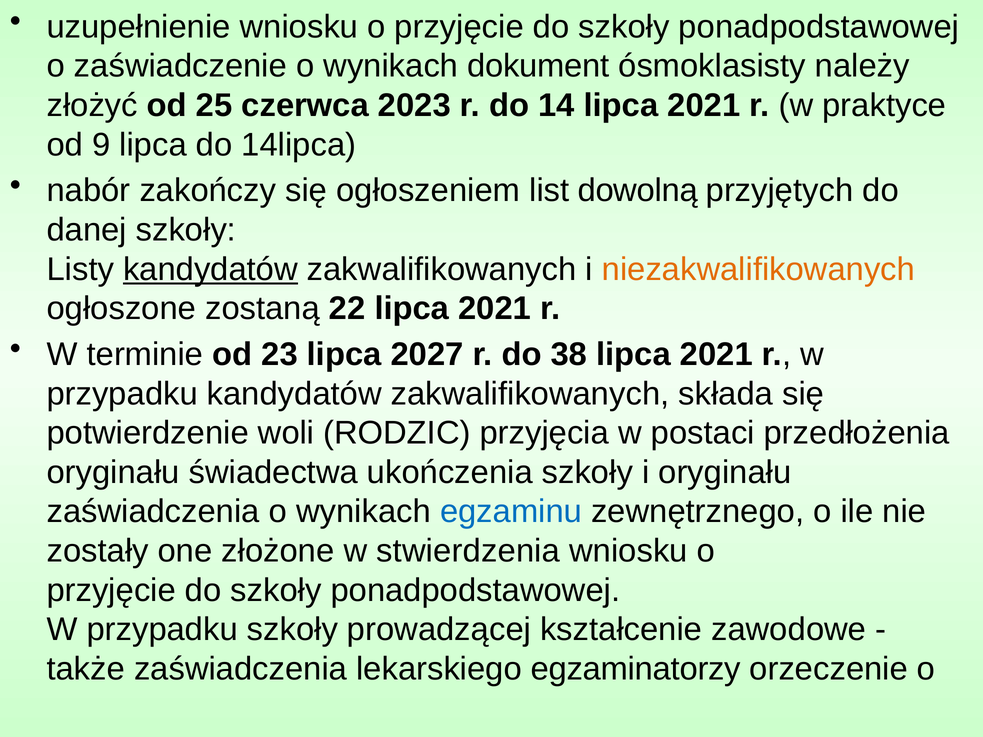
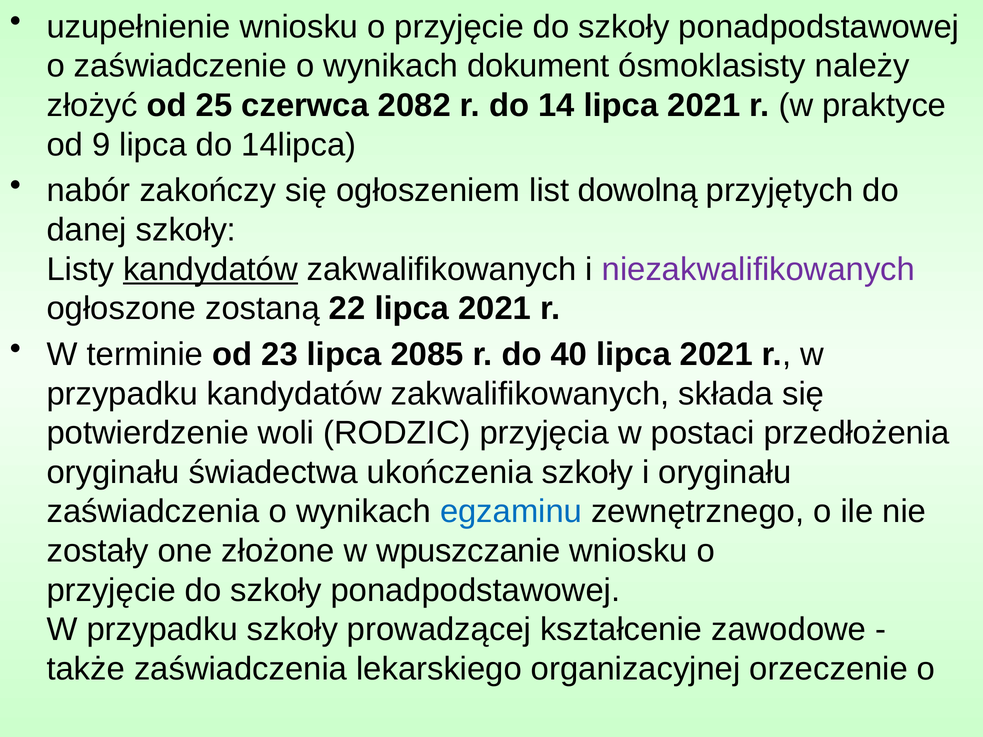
2023: 2023 -> 2082 (414, 106)
niezakwalifikowanych colour: orange -> purple (758, 269)
2027: 2027 -> 2085 (427, 355)
38: 38 -> 40 (569, 355)
stwierdzenia: stwierdzenia -> wpuszczanie (468, 551)
egzaminatorzy: egzaminatorzy -> organizacyjnej (636, 669)
